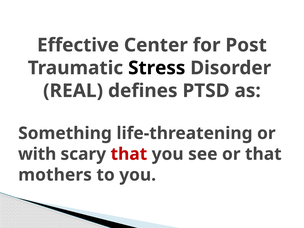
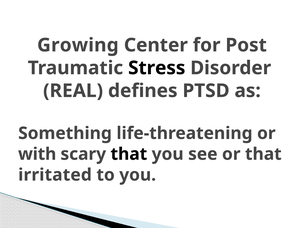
Effective: Effective -> Growing (78, 45)
that colour: red -> black (129, 154)
mothers: mothers -> irritated (55, 175)
